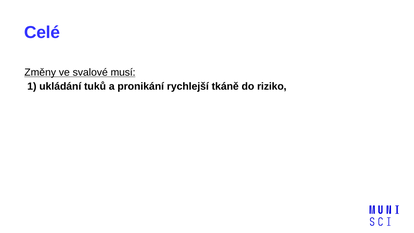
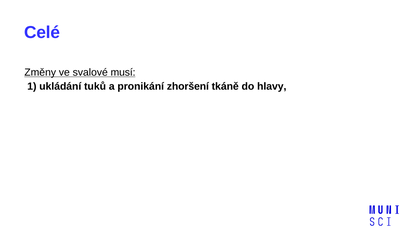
rychlejší: rychlejší -> zhoršení (188, 86)
riziko: riziko -> hlavy (272, 86)
